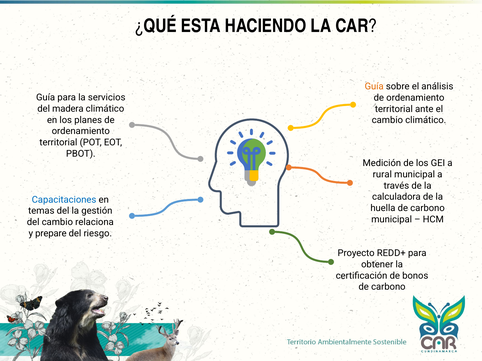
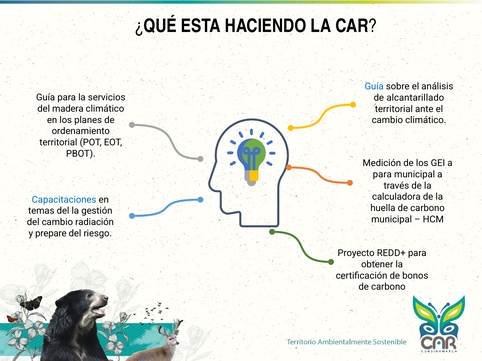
Guía colour: orange -> blue (374, 87)
ordenamiento: ordenamiento -> alcantarillado (415, 98)
rural: rural -> para (382, 175)
relaciona: relaciona -> radiación (94, 222)
